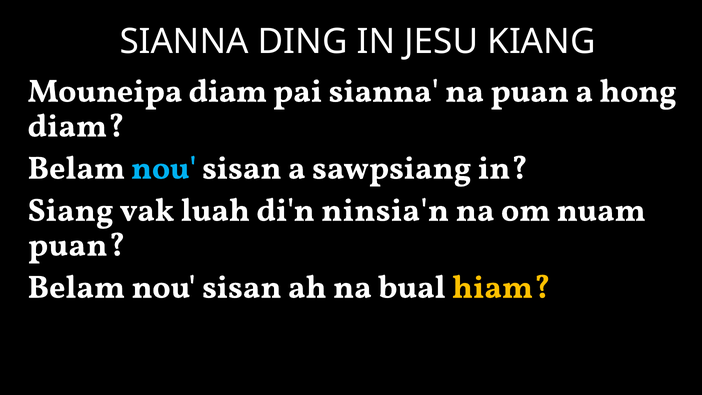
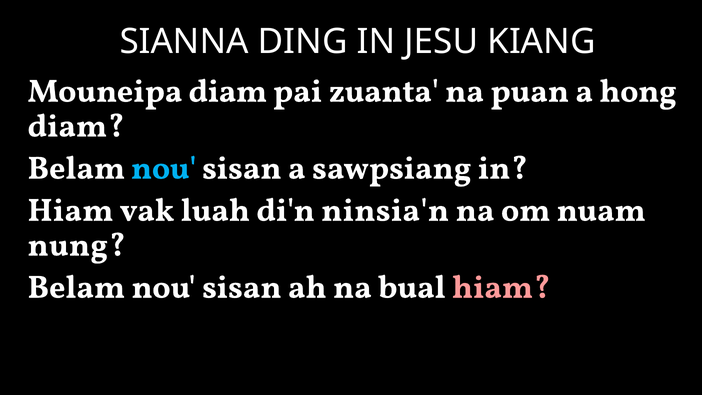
pai sianna: sianna -> zuanta (384, 91)
Siang: Siang -> Hiam (70, 210)
puan: puan -> nung (77, 245)
hiam colour: yellow -> pink (501, 287)
